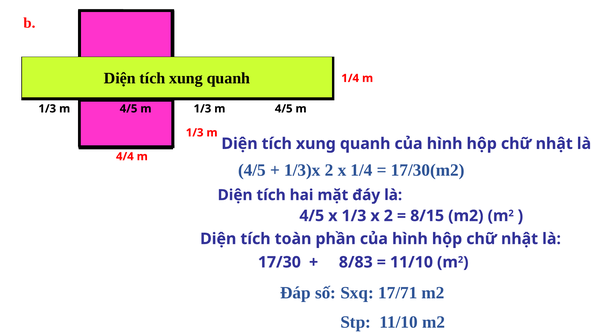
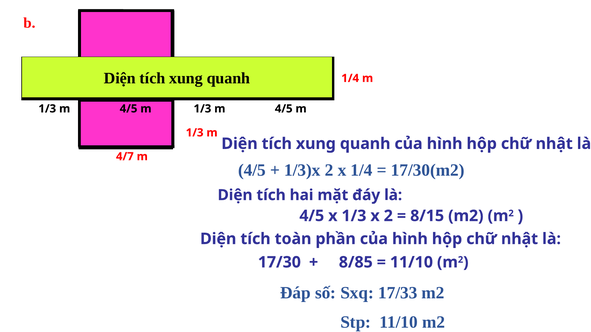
4/4: 4/4 -> 4/7 (125, 157)
8/83: 8/83 -> 8/85 (356, 263)
17/71: 17/71 -> 17/33 (398, 293)
